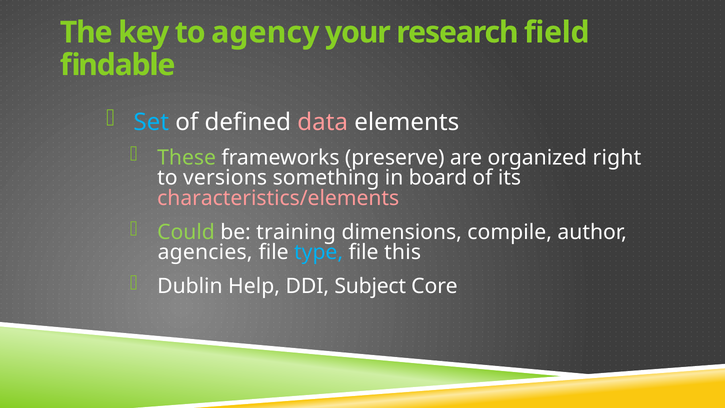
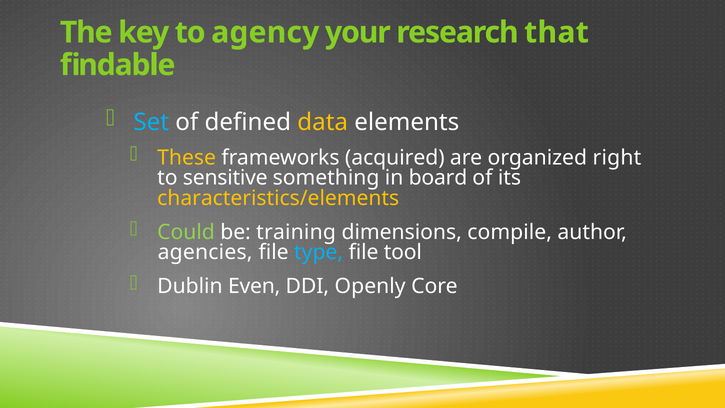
field: field -> that (556, 32)
data colour: pink -> yellow (323, 122)
These colour: light green -> yellow (187, 158)
preserve: preserve -> acquired (395, 158)
versions: versions -> sensitive (225, 178)
characteristics/elements colour: pink -> yellow (278, 198)
this: this -> tool (403, 252)
Help: Help -> Even (254, 286)
Subject: Subject -> Openly (370, 286)
